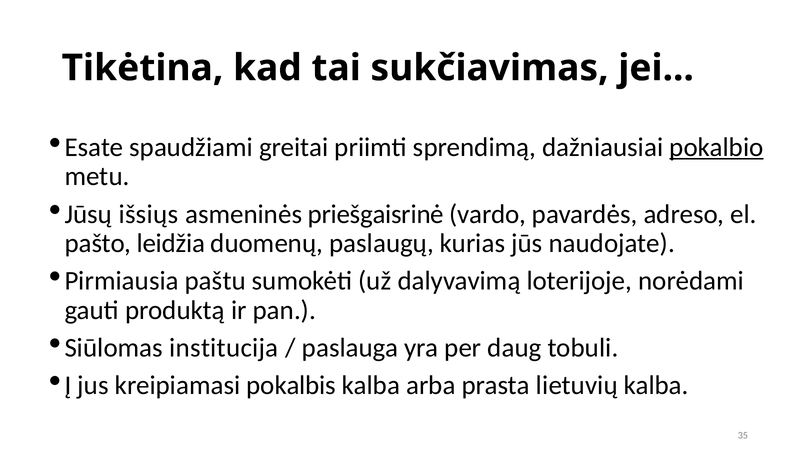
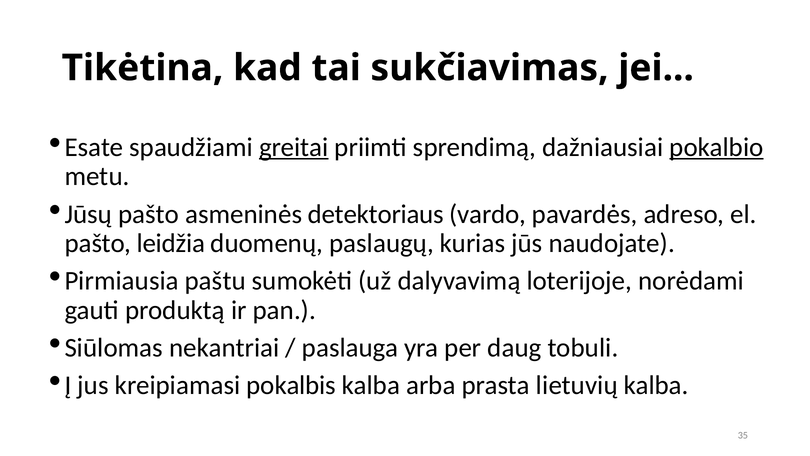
greitai underline: none -> present (294, 147)
Jūsų išsiųs: išsiųs -> pašto (149, 214)
priešgaisrinė: priešgaisrinė -> detektoriaus (376, 214)
institucija: institucija -> nekantriai (224, 348)
